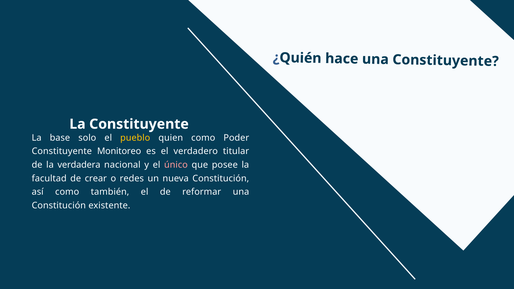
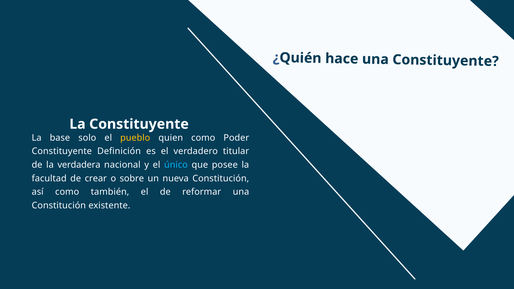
Monitoreo: Monitoreo -> Definición (119, 151)
único colour: pink -> light blue (176, 165)
redes: redes -> sobre (132, 179)
